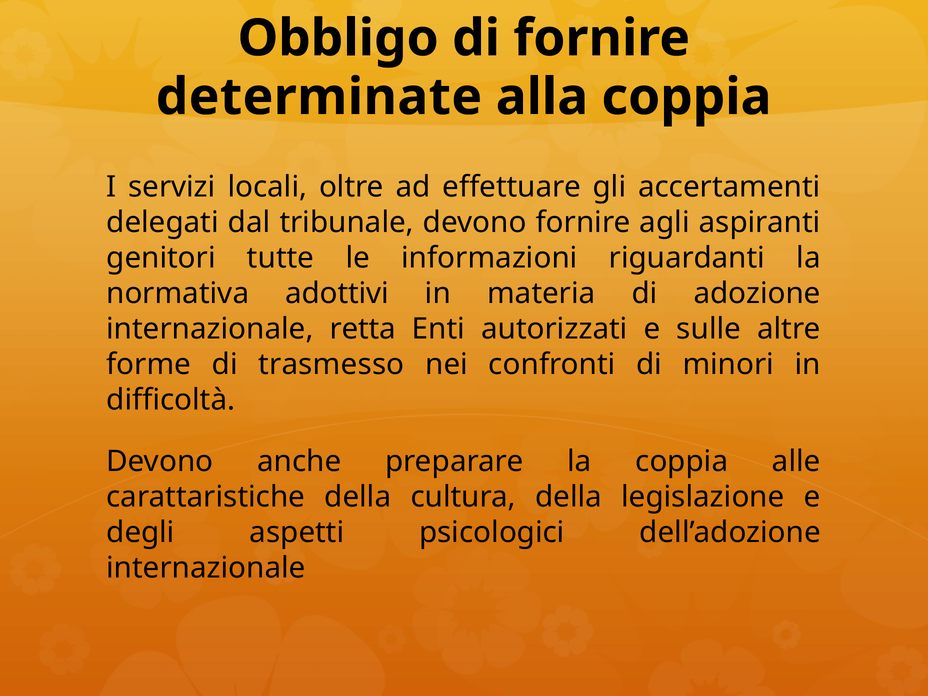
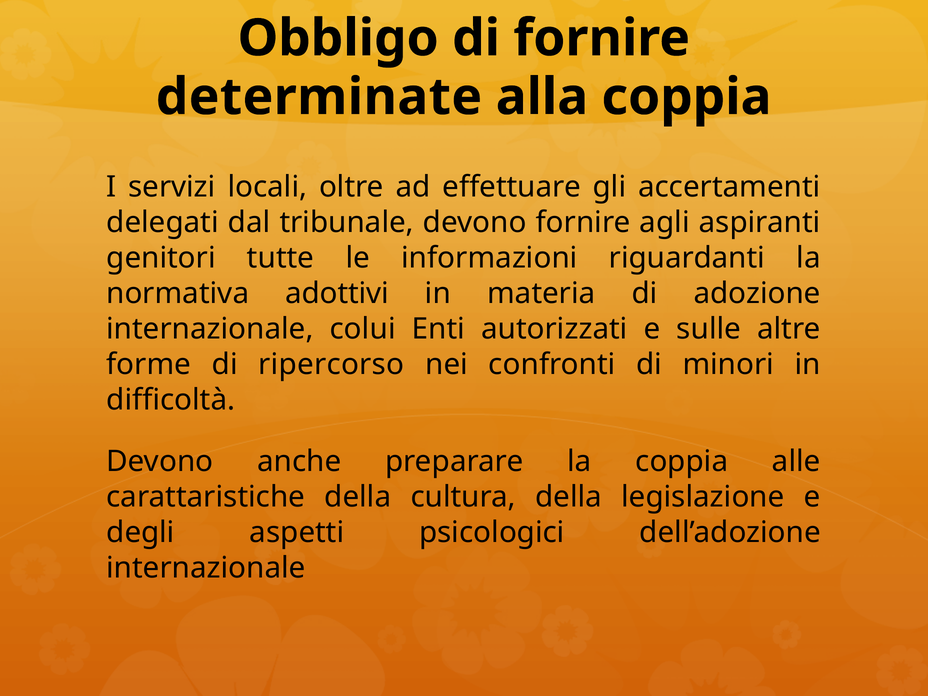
retta: retta -> colui (363, 329)
trasmesso: trasmesso -> ripercorso (331, 365)
